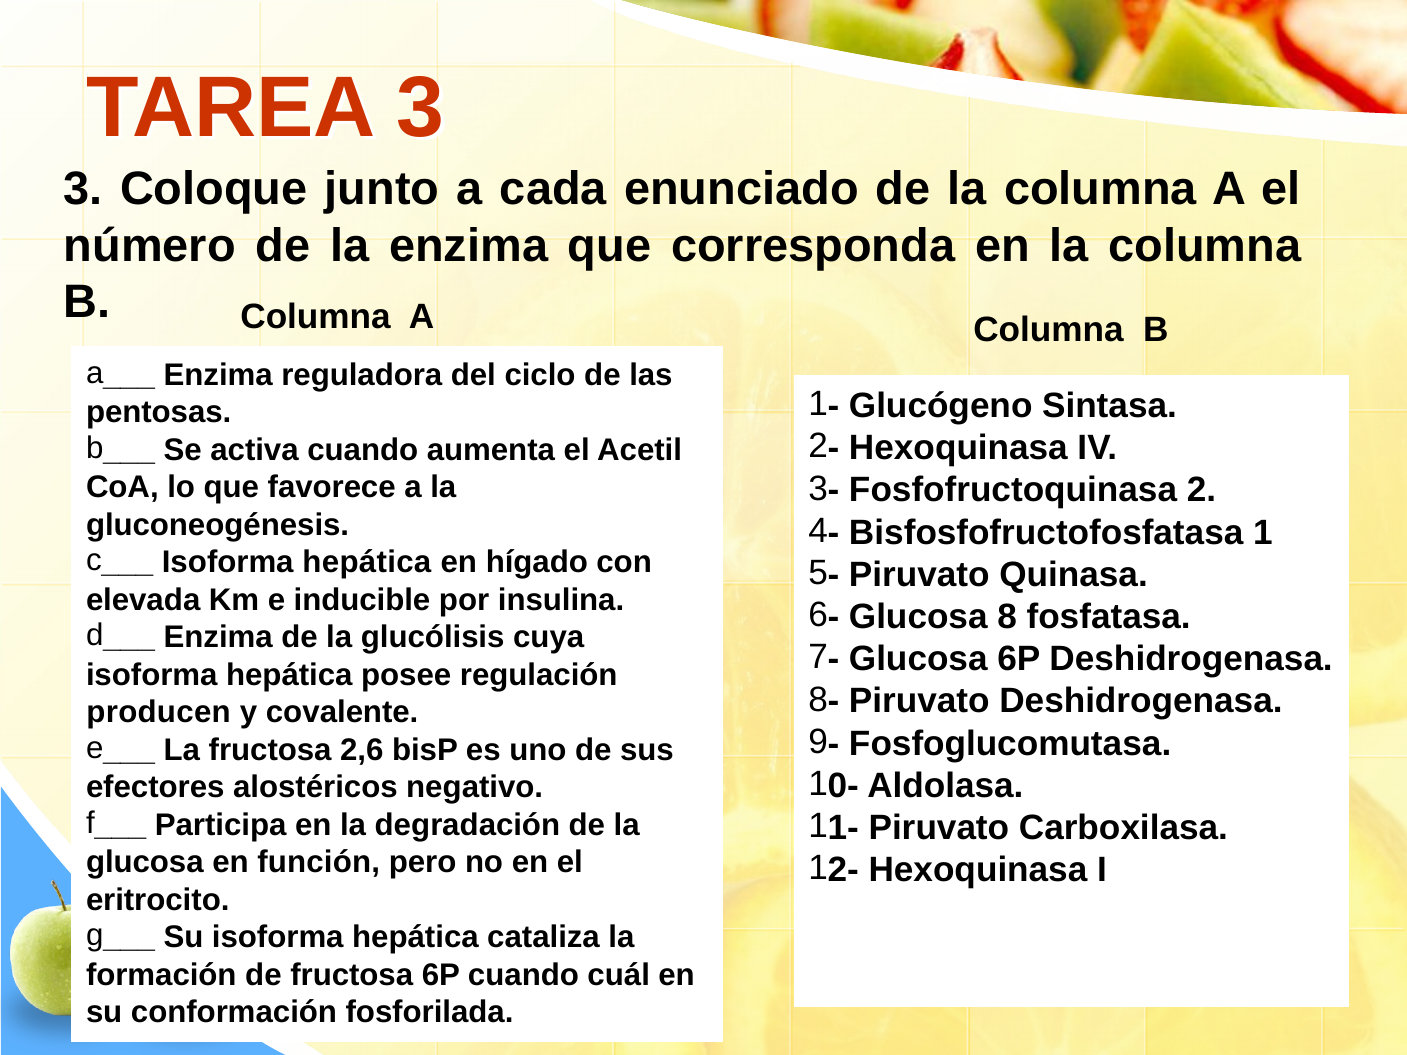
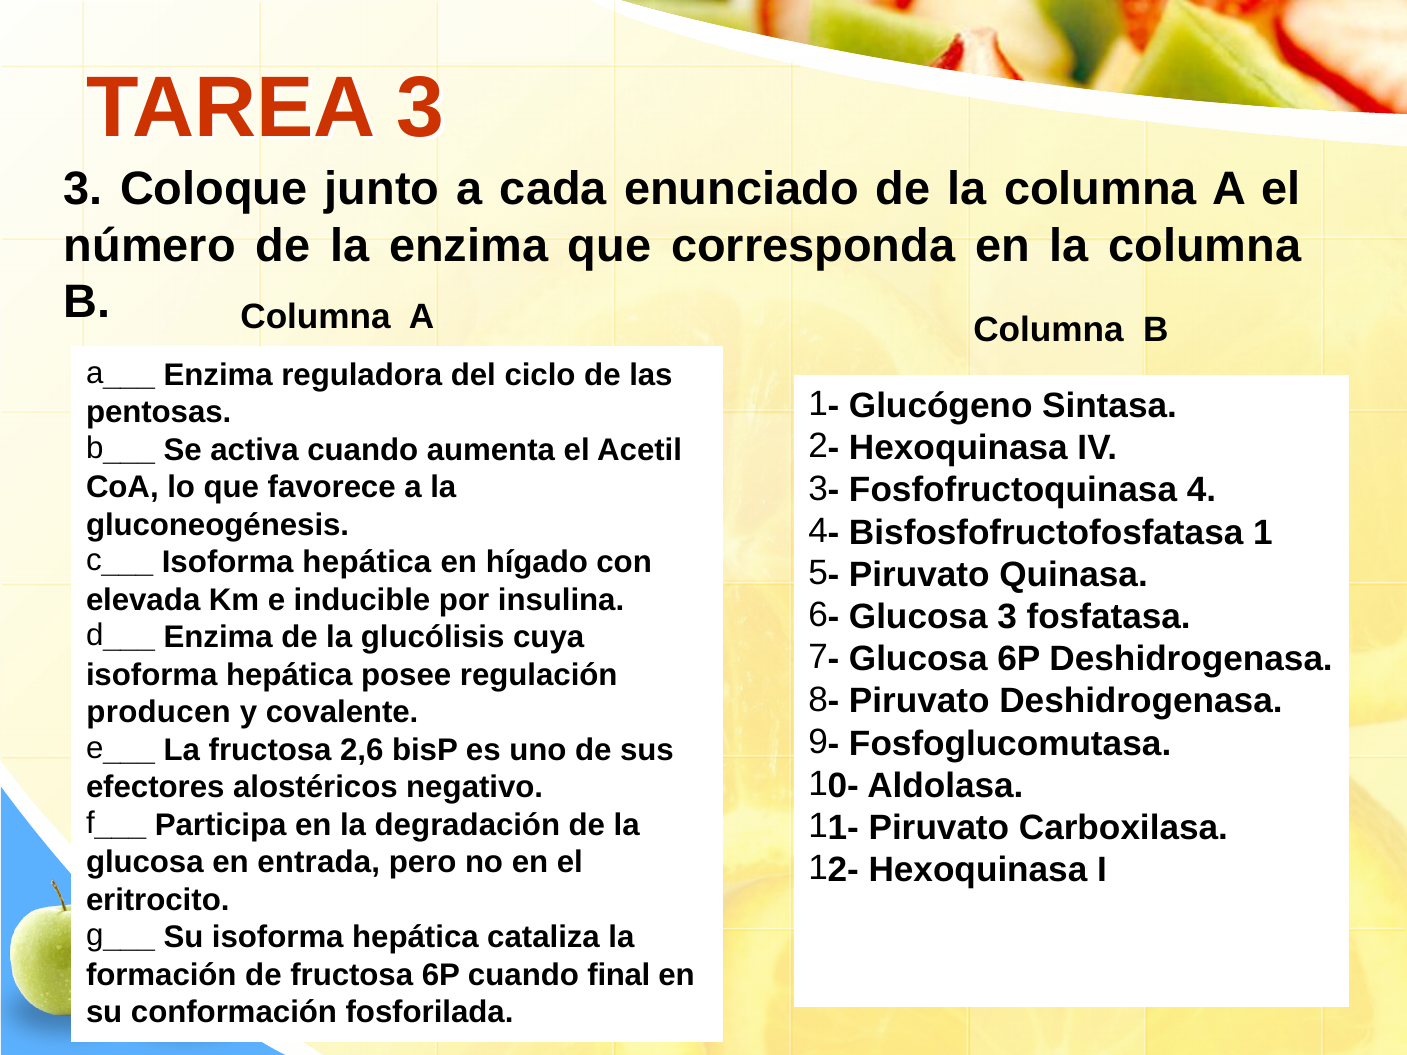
2: 2 -> 4 (1201, 490)
Glucosa 8: 8 -> 3 (1007, 617)
función: función -> entrada (319, 863)
cuál: cuál -> final (619, 975)
